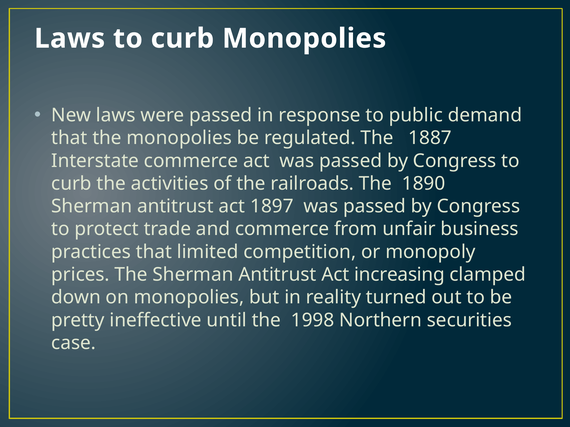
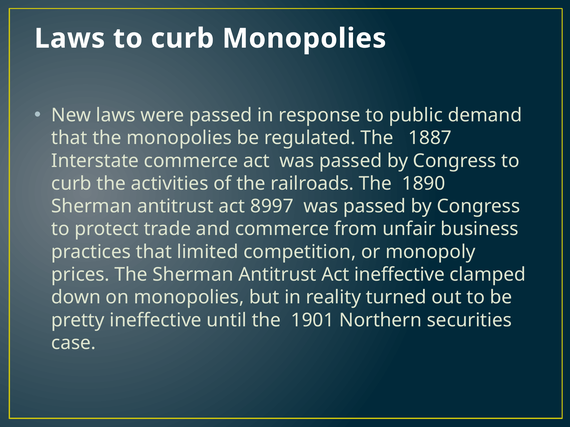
1897: 1897 -> 8997 (272, 207)
Act increasing: increasing -> ineffective (400, 275)
1998: 1998 -> 1901 (313, 321)
